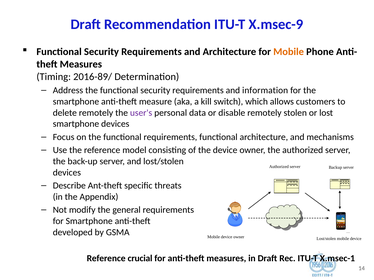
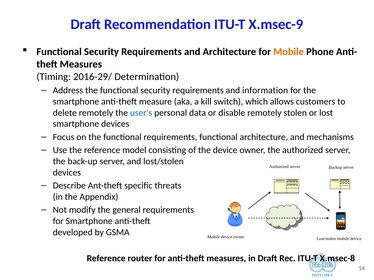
2016-89/: 2016-89/ -> 2016-29/ (93, 77)
user's colour: purple -> blue (141, 113)
crucial: crucial -> router (140, 259)
X.msec-1: X.msec-1 -> X.msec-8 (337, 259)
